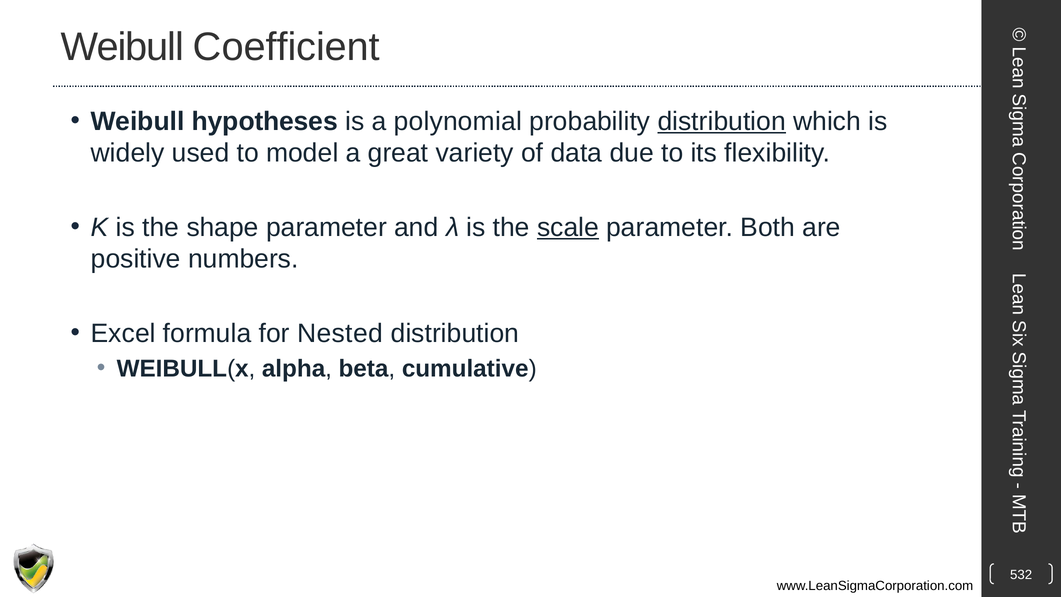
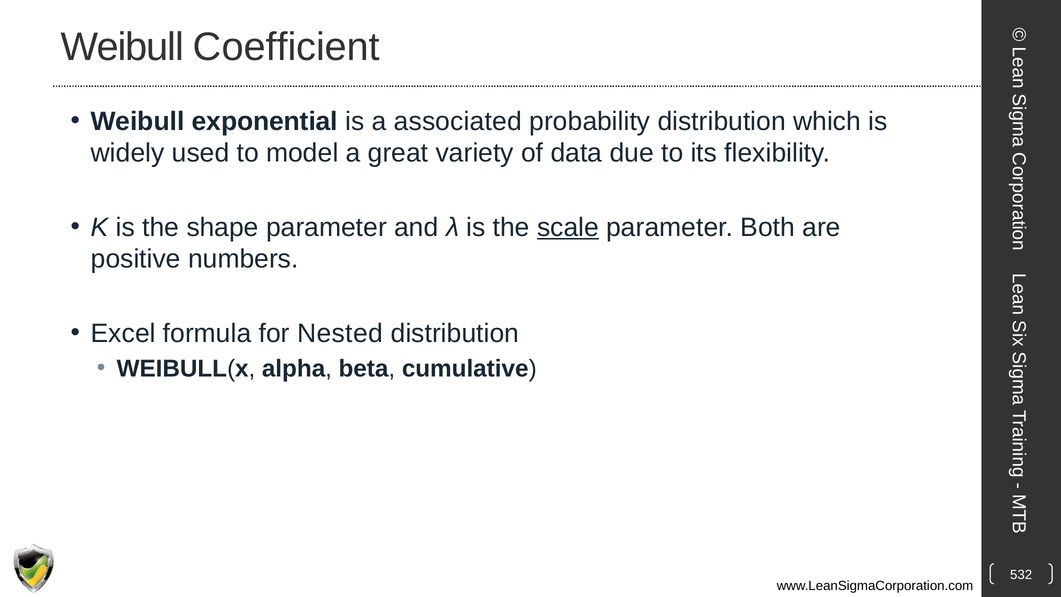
hypotheses: hypotheses -> exponential (265, 121)
polynomial: polynomial -> associated (458, 121)
distribution underline: present -> none (722, 121)
